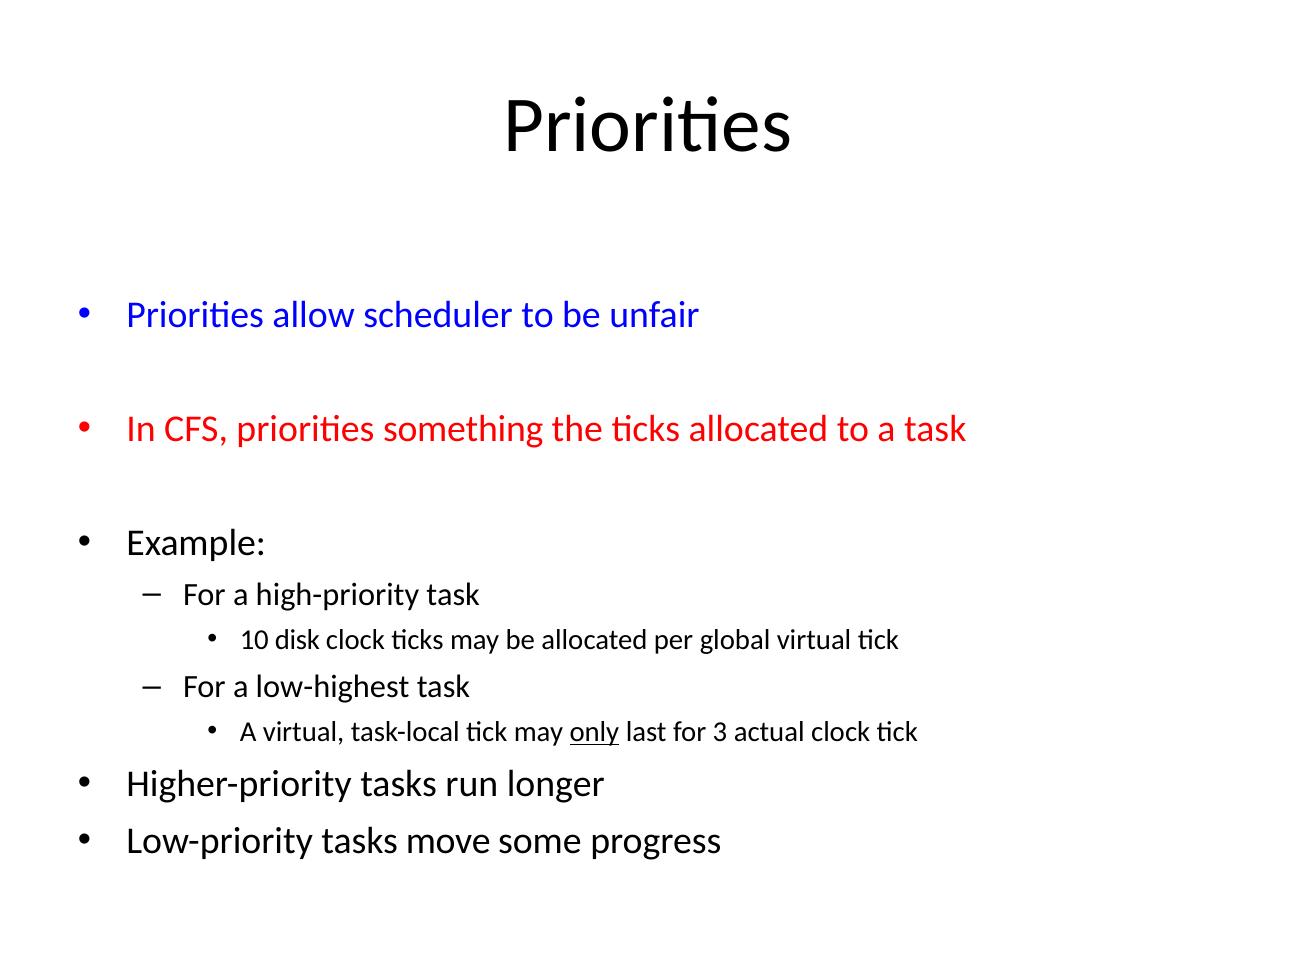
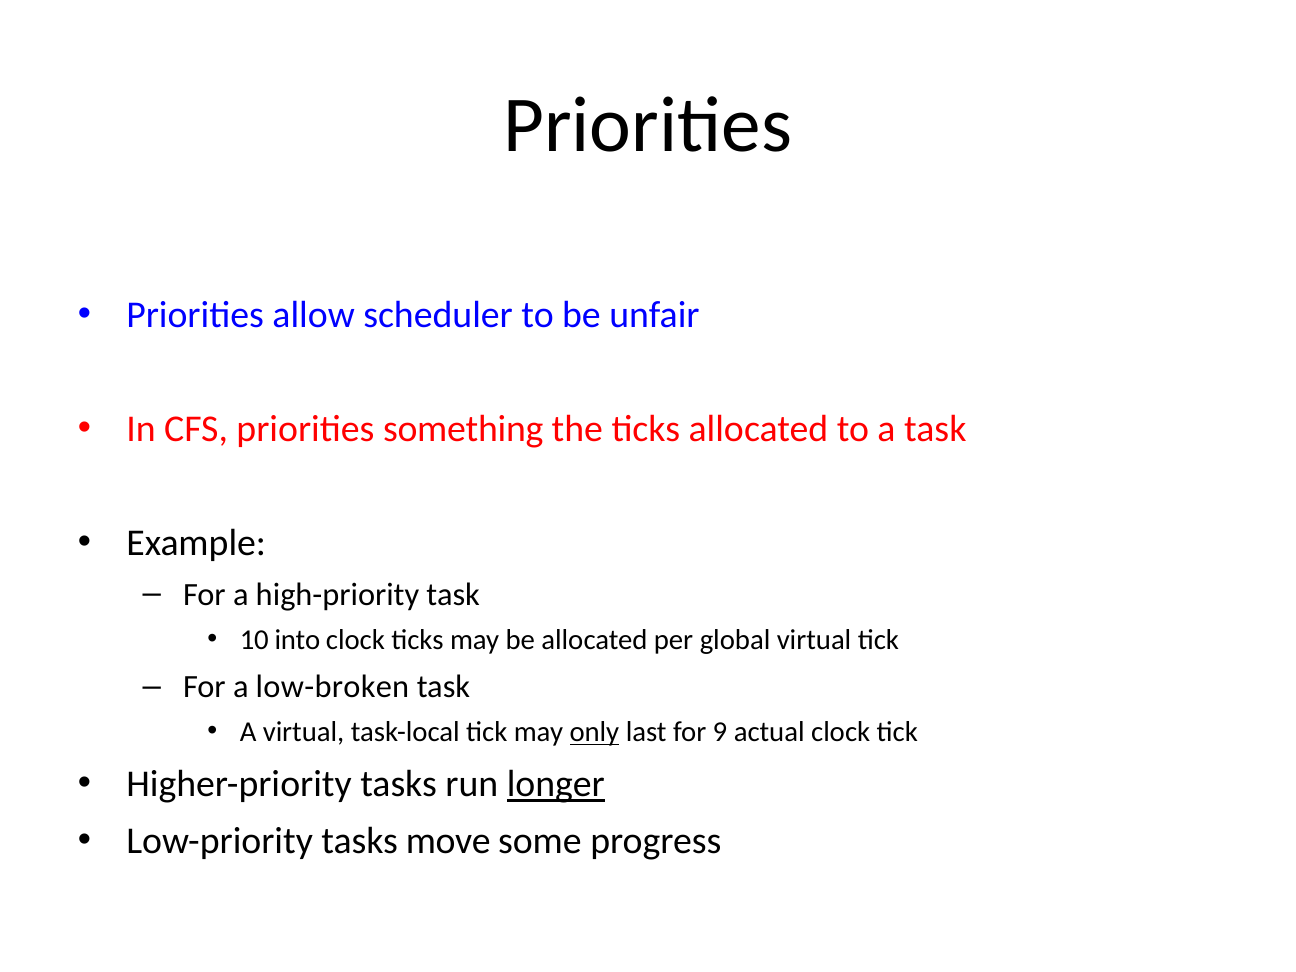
disk: disk -> into (297, 640)
low-highest: low-highest -> low-broken (332, 687)
3: 3 -> 9 (720, 732)
longer underline: none -> present (556, 784)
